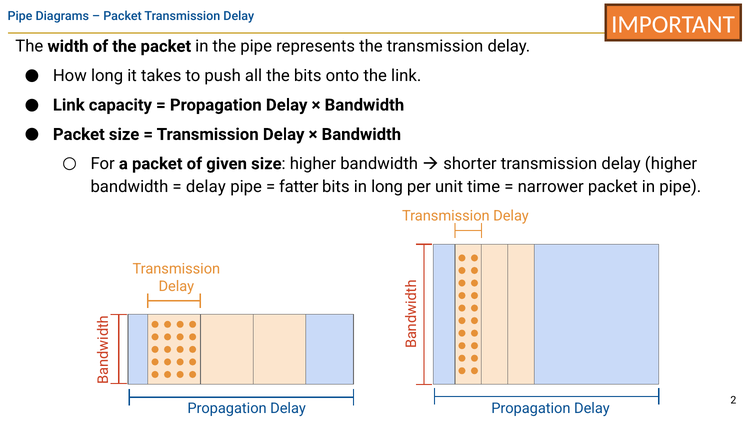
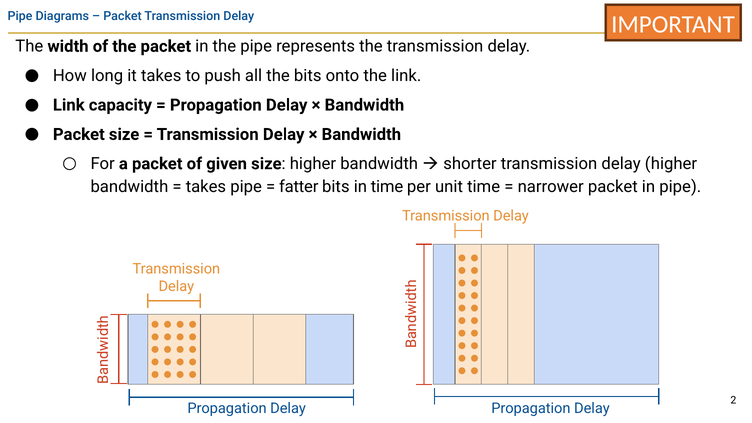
delay: delay -> takes (206, 187)
in long: long -> time (387, 187)
